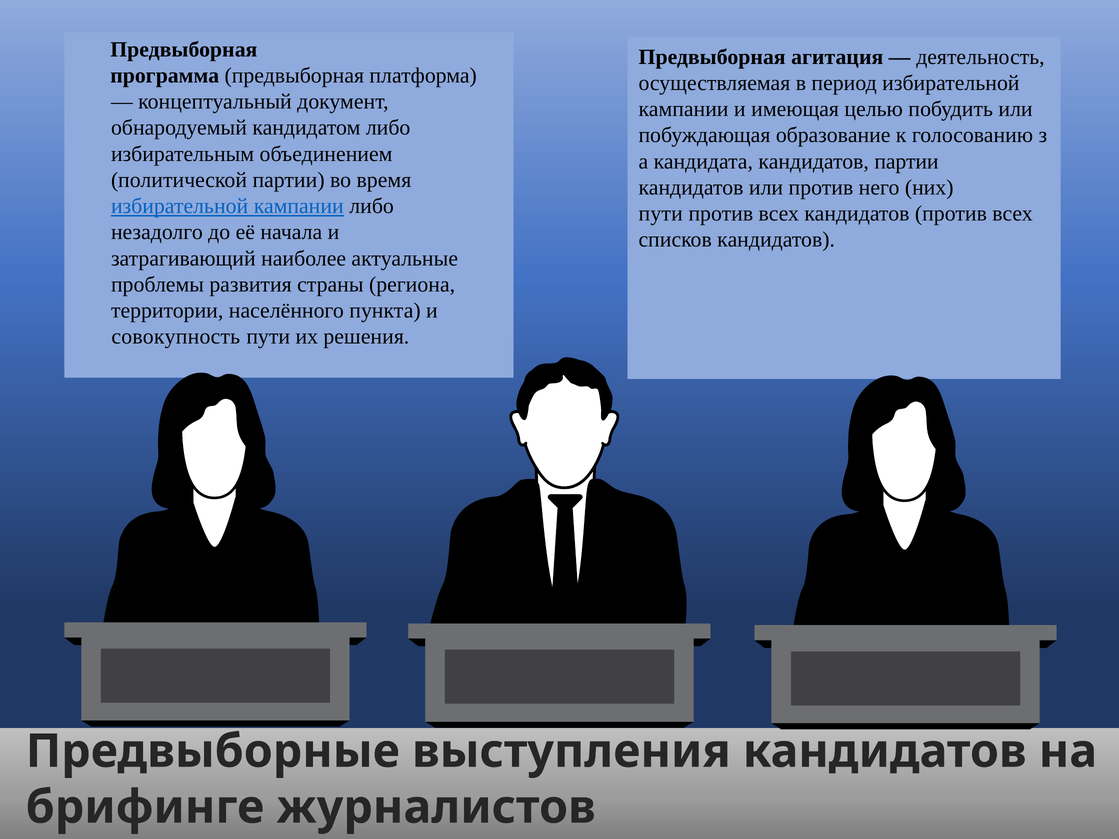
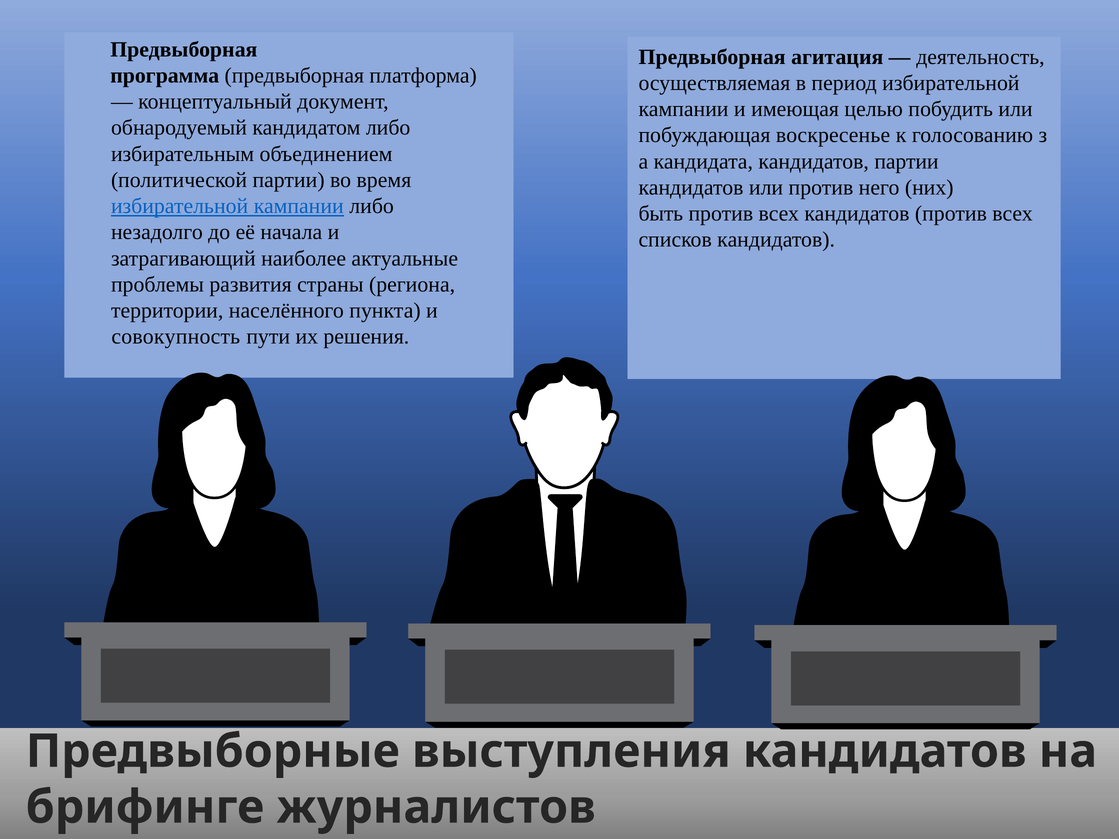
образование: образование -> воскресенье (833, 135)
пути: пути -> быть (661, 214)
